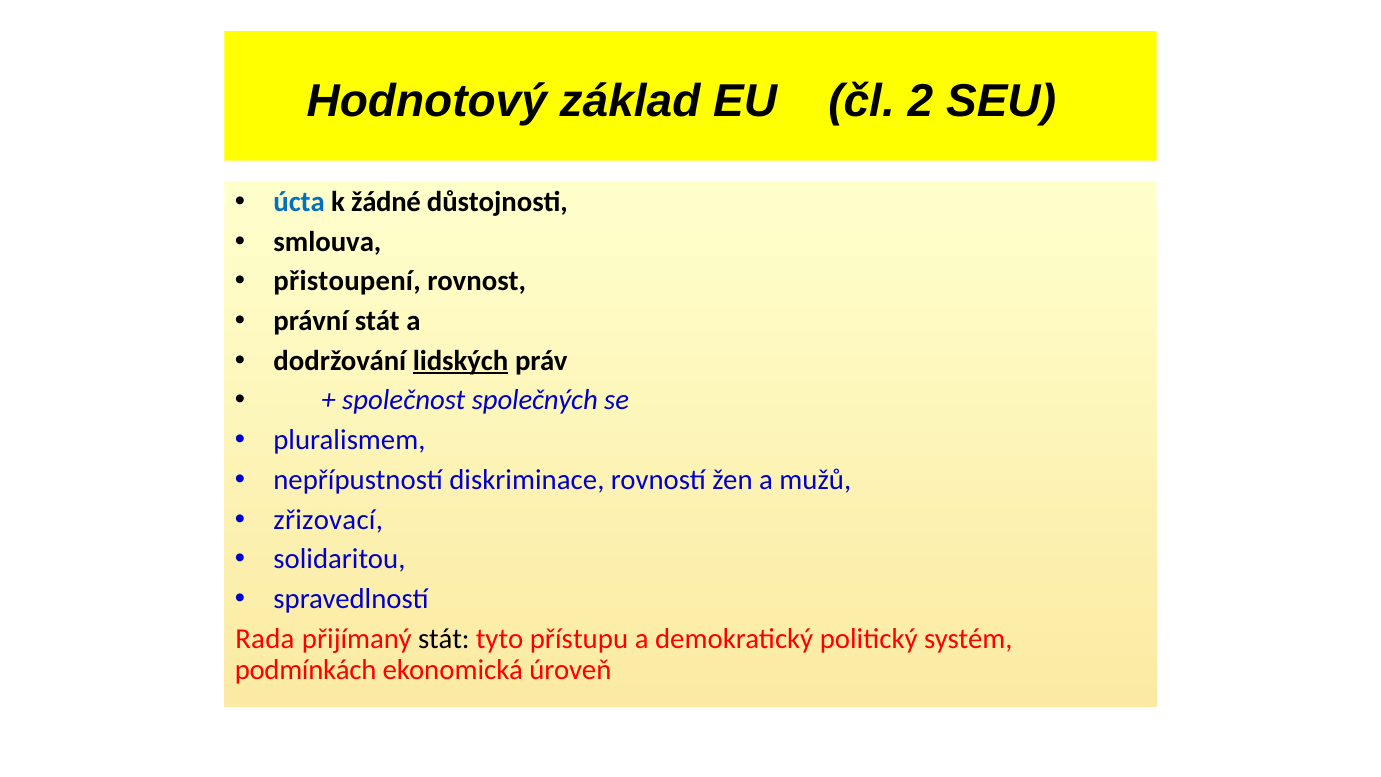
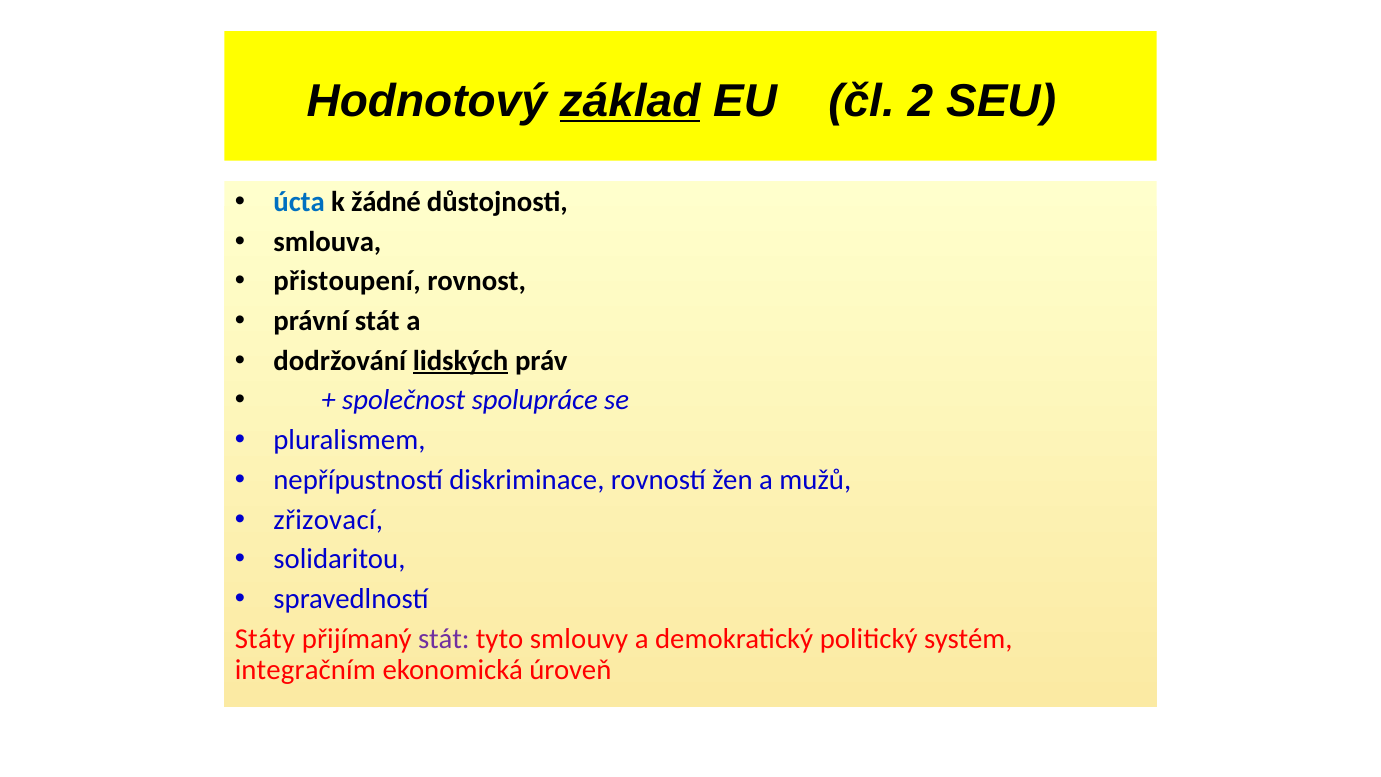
základ underline: none -> present (630, 101)
společných: společných -> spolupráce (535, 400)
Rada: Rada -> Státy (265, 639)
stát colour: black -> purple (444, 639)
přístupu: přístupu -> smlouvy (579, 639)
podmínkách: podmínkách -> integračním (305, 670)
